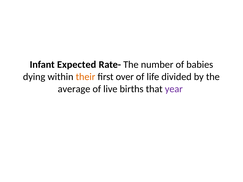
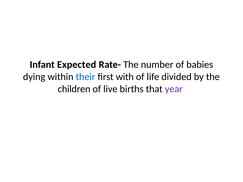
their colour: orange -> blue (85, 77)
over: over -> with (125, 77)
average: average -> children (74, 89)
